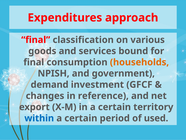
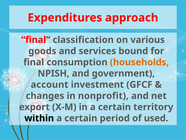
demand: demand -> account (50, 84)
reference: reference -> nonprofit (103, 96)
within colour: blue -> black (39, 118)
